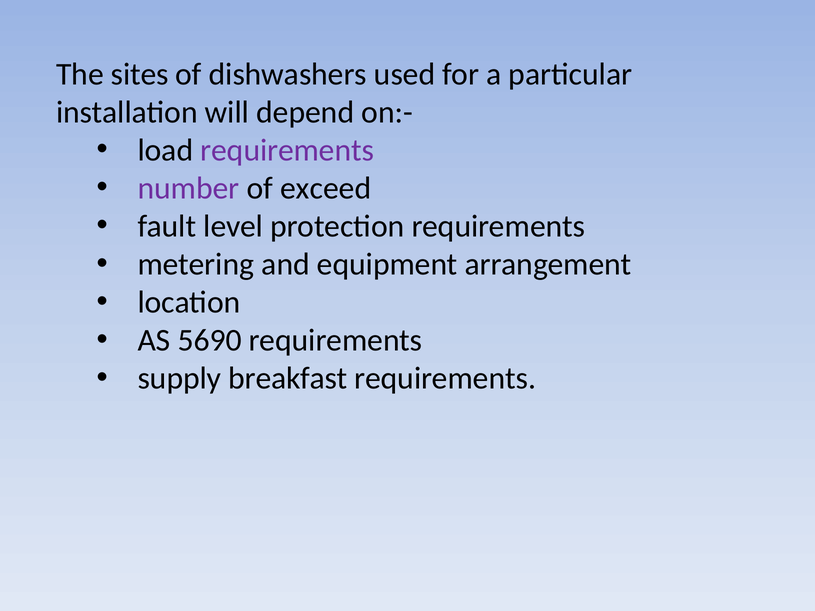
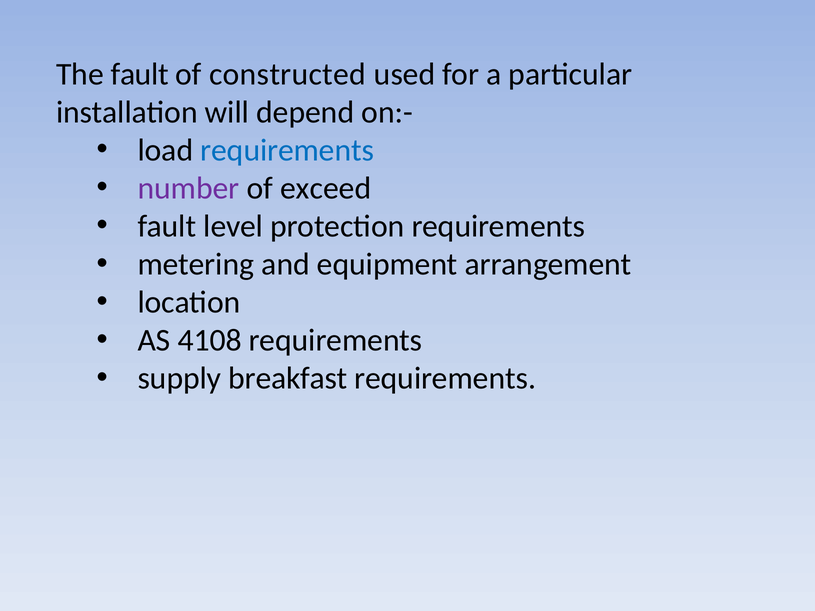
The sites: sites -> fault (140, 74)
dishwashers: dishwashers -> constructed (288, 74)
requirements colour: purple -> blue (287, 150)
5690: 5690 -> 4108 (210, 341)
